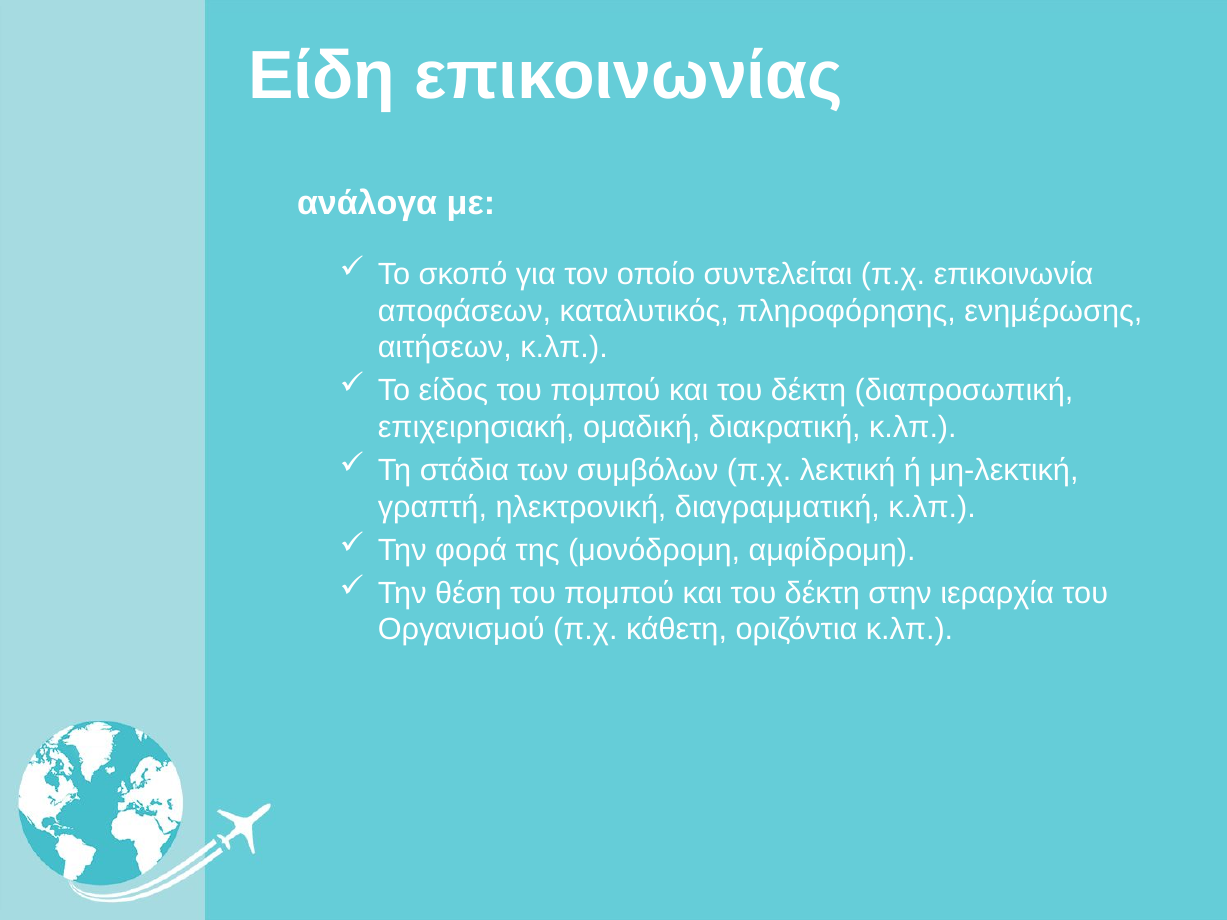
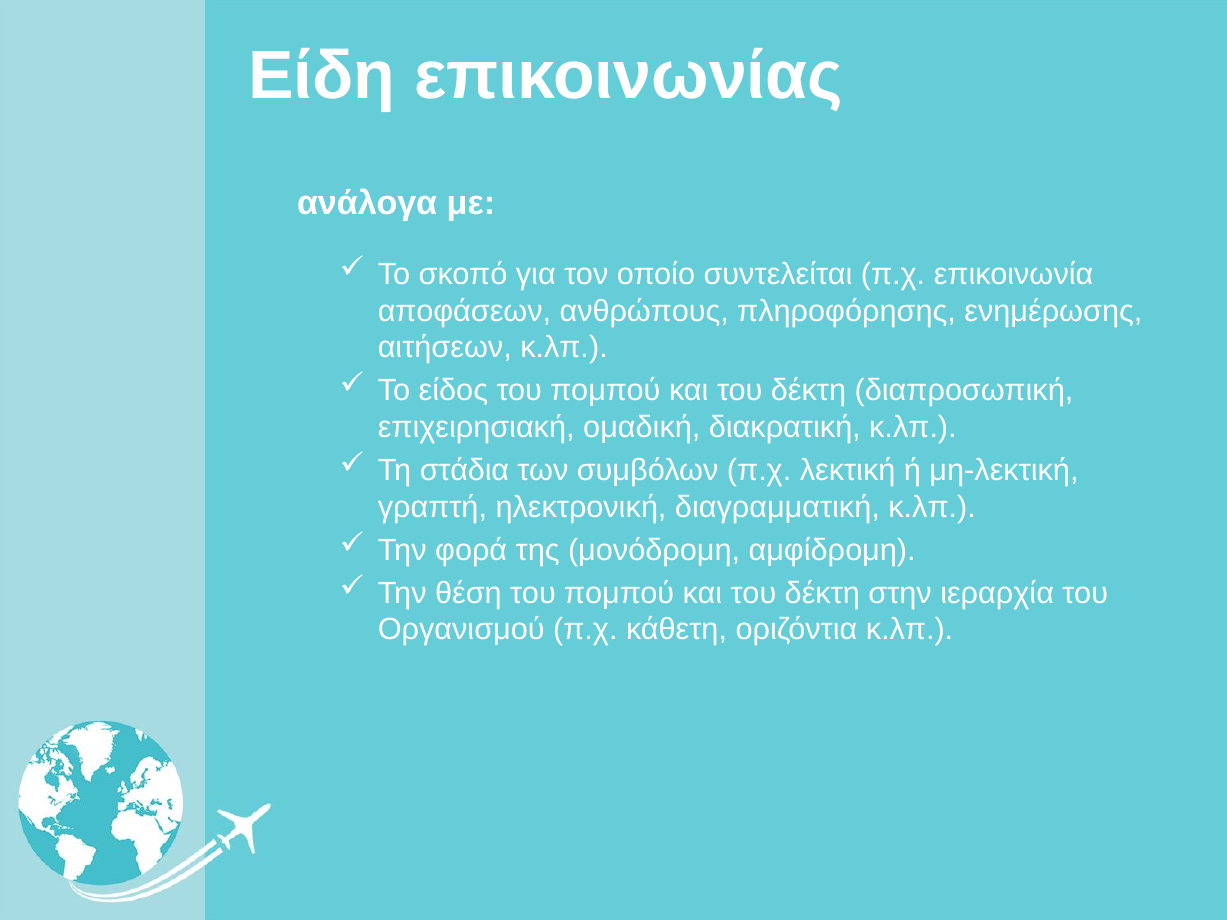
καταλυτικός: καταλυτικός -> ανθρώπους (644, 311)
